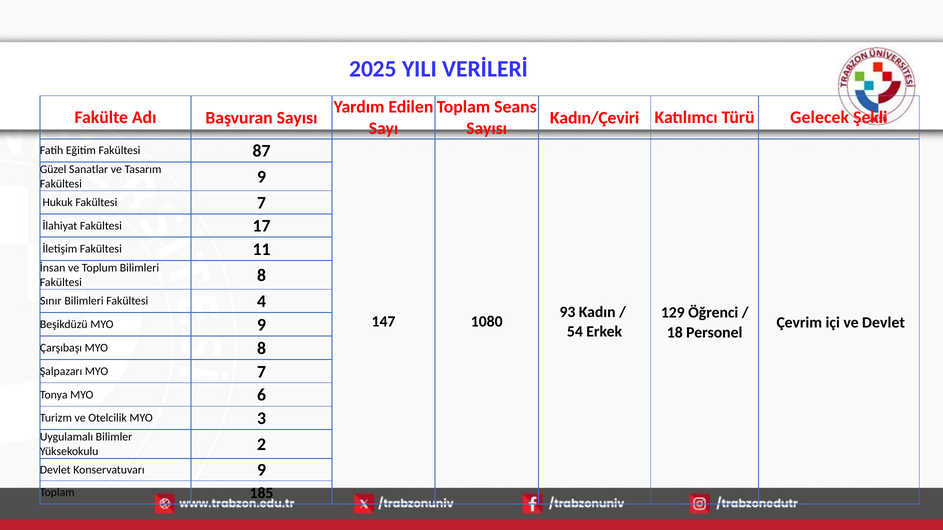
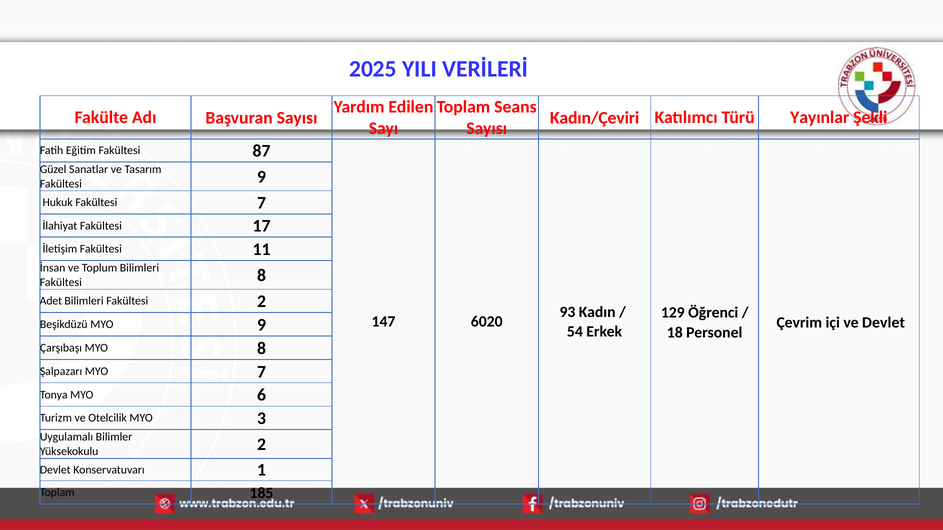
Gelecek: Gelecek -> Yayınlar (820, 118)
Sınır: Sınır -> Adet (51, 301)
Fakültesi 4: 4 -> 2 (262, 302)
1080: 1080 -> 6020 (487, 322)
Konservatuvarı 9: 9 -> 1 (262, 470)
